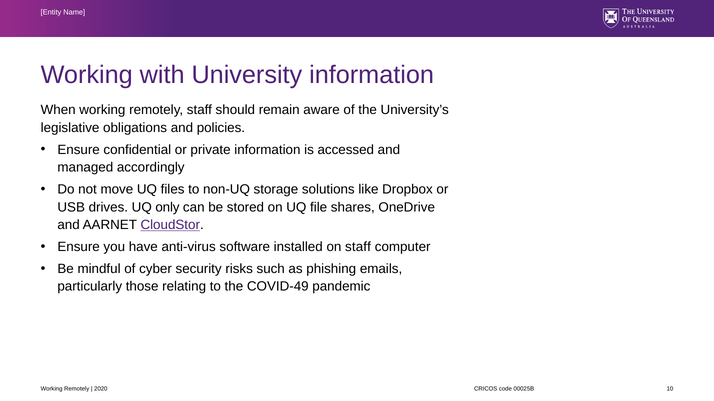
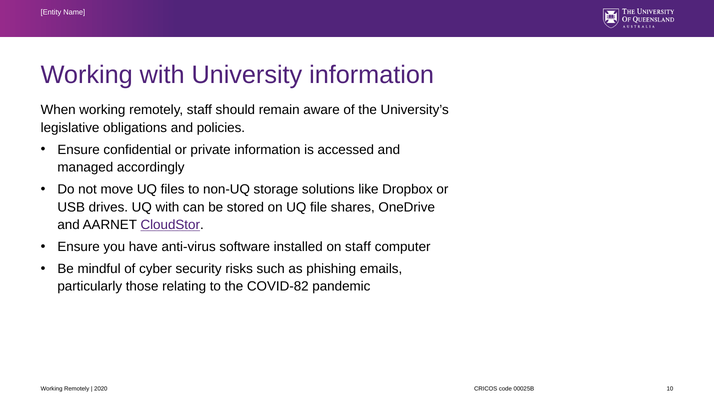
UQ only: only -> with (167, 207)
COVID-49: COVID-49 -> COVID-82 (278, 287)
